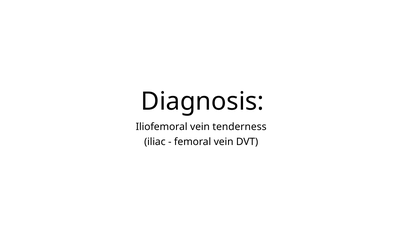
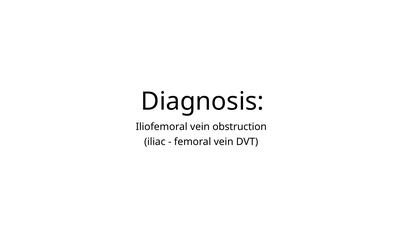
tenderness: tenderness -> obstruction (240, 127)
